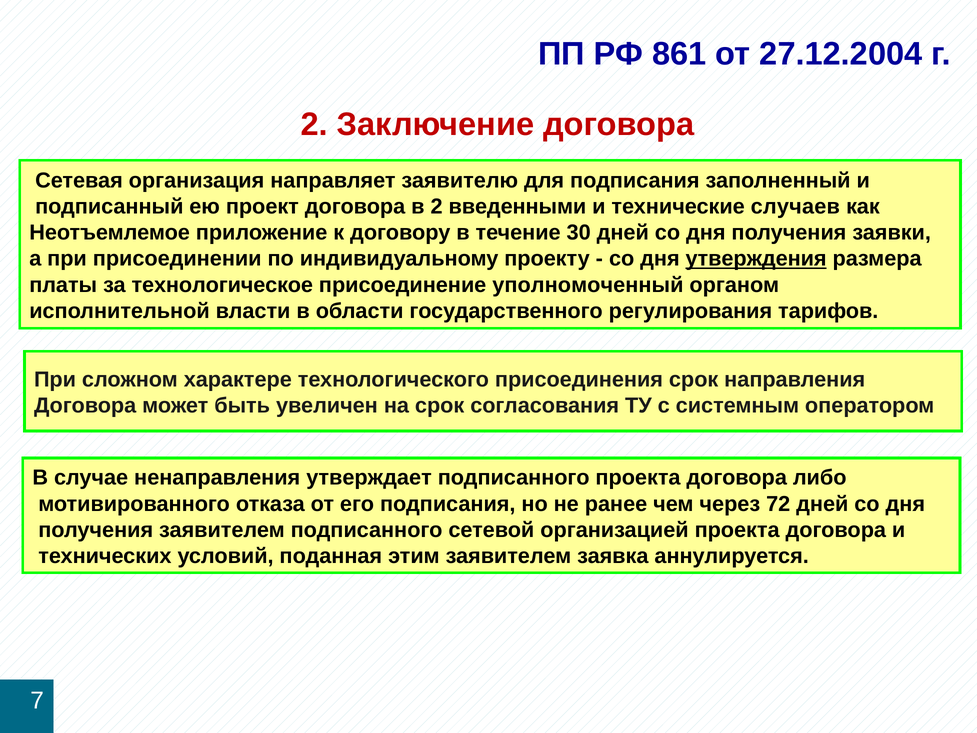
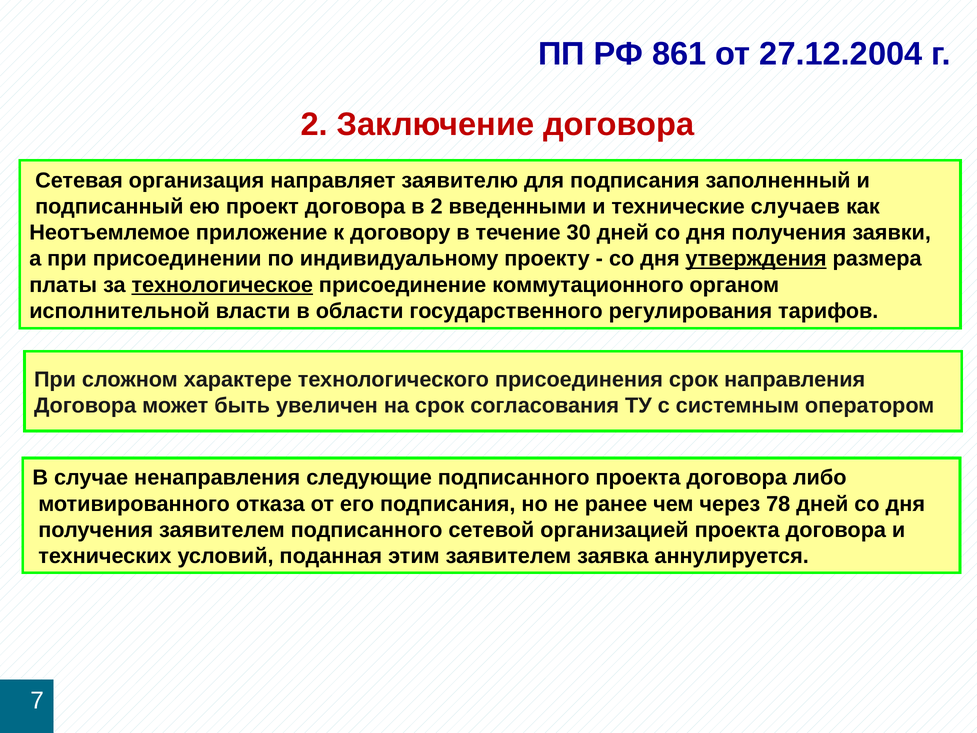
технологическое underline: none -> present (222, 285)
уполномоченный: уполномоченный -> коммутационного (588, 285)
утверждает: утверждает -> следующие (369, 478)
72: 72 -> 78 (778, 504)
